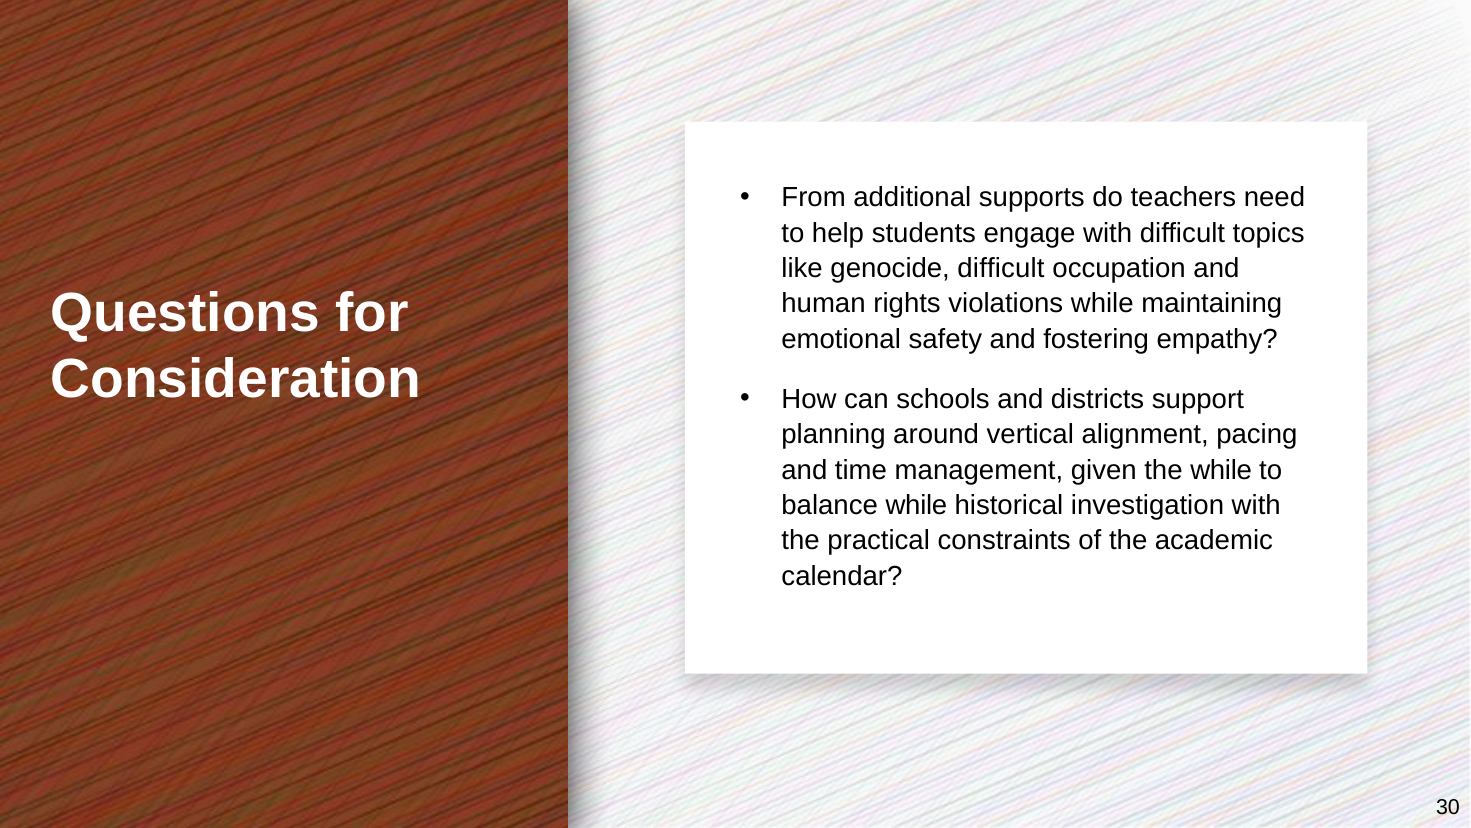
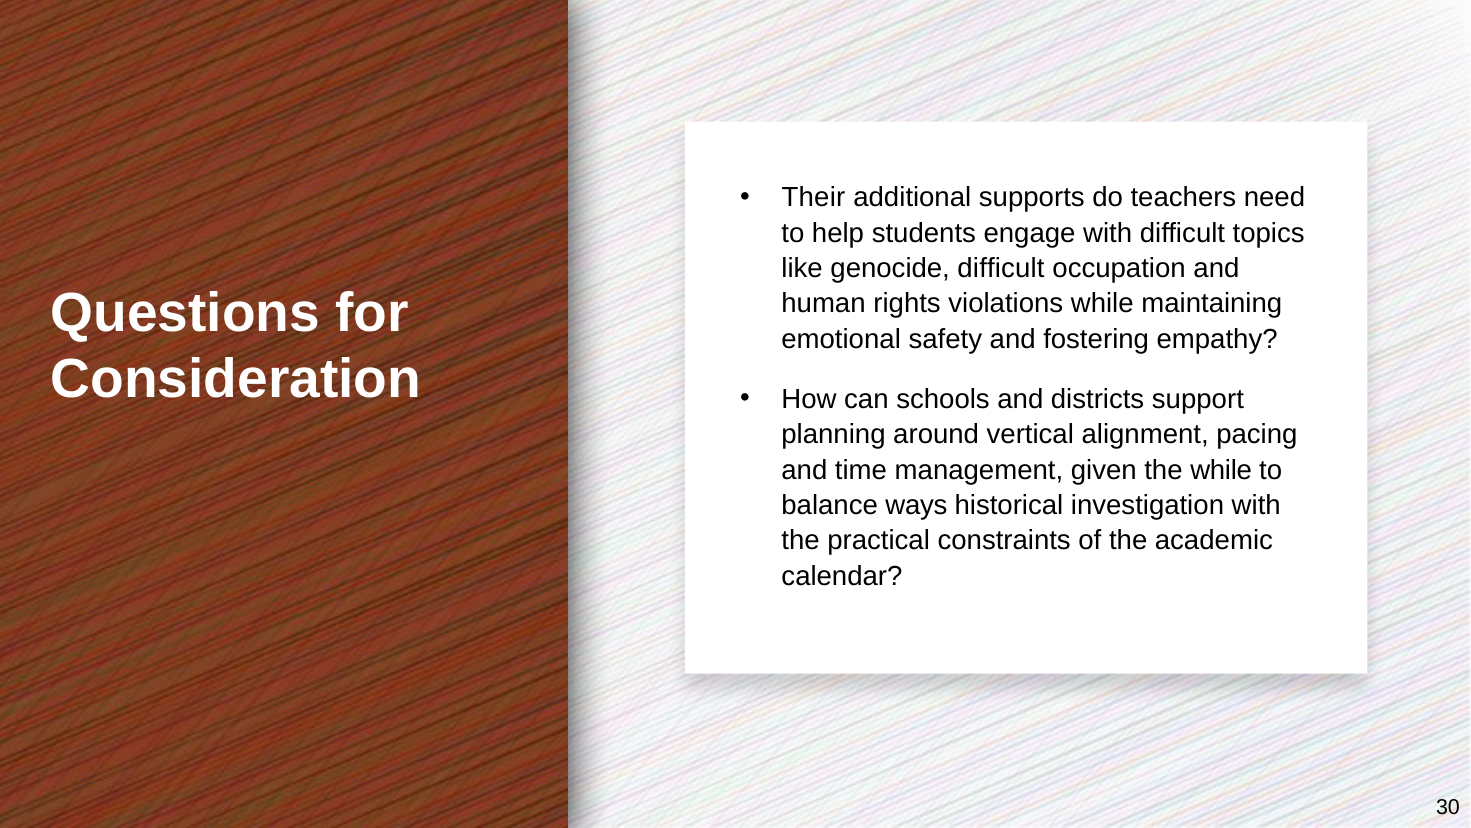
From: From -> Their (813, 197)
balance while: while -> ways (916, 505)
